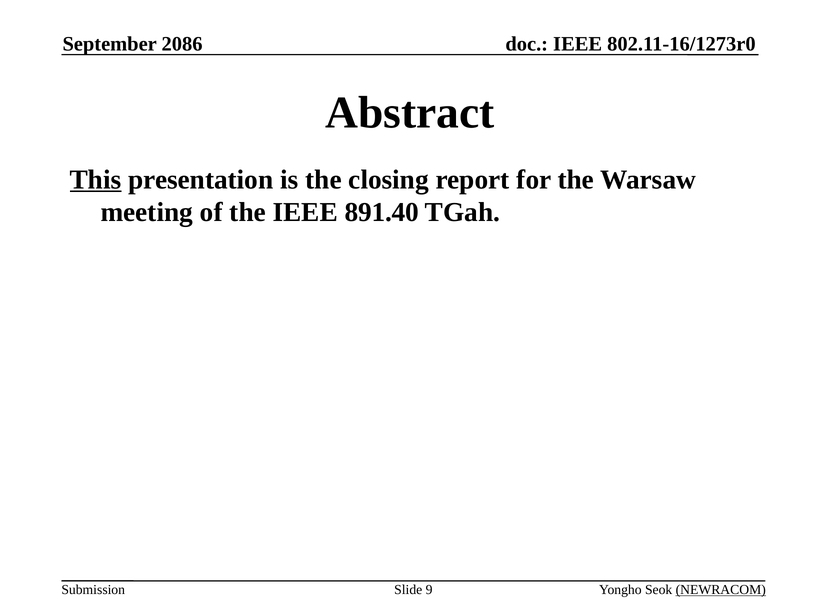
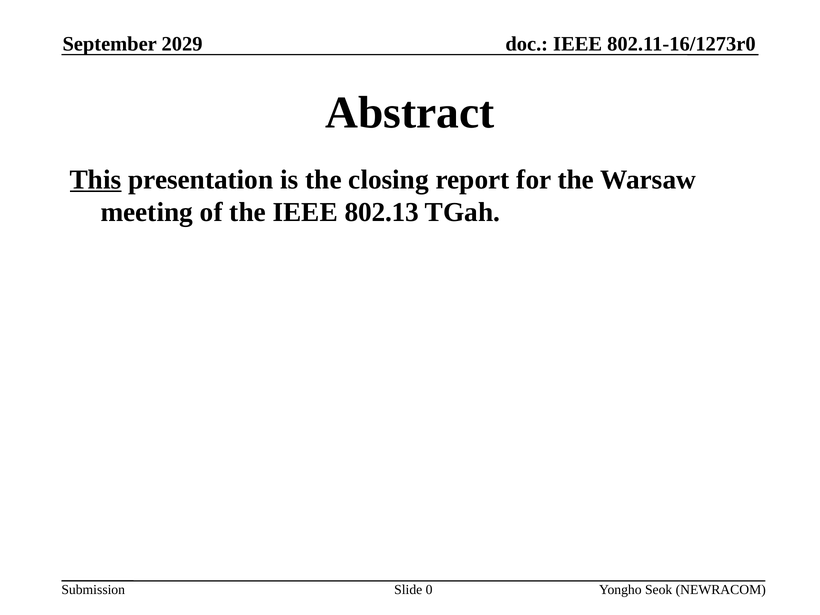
2086: 2086 -> 2029 (182, 44)
891.40: 891.40 -> 802.13 (382, 212)
9: 9 -> 0 (429, 590)
NEWRACOM underline: present -> none (721, 590)
